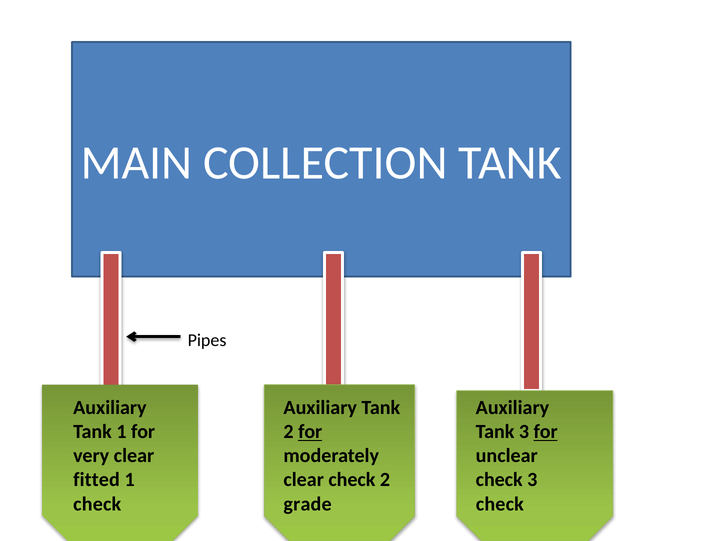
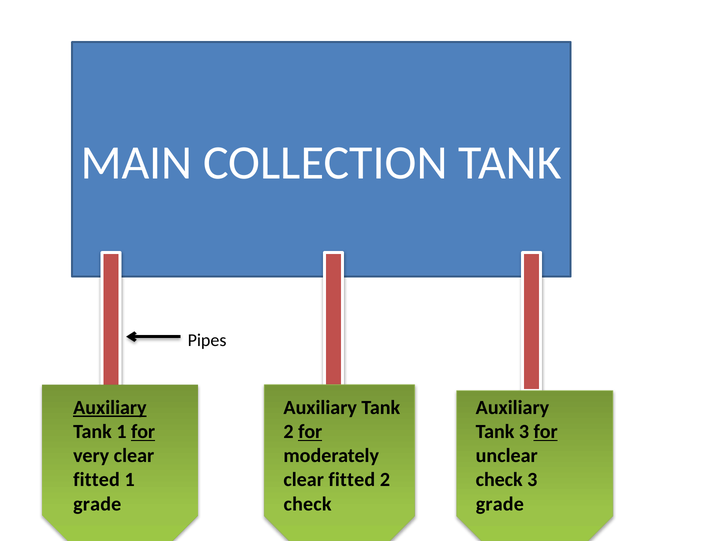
Auxiliary underline: none -> present (110, 408)
for underline: none -> present (143, 432)
check: check -> fitted (352, 480)
check: check -> grade (97, 504)
grade: grade -> check (308, 504)
check: check -> grade (500, 504)
